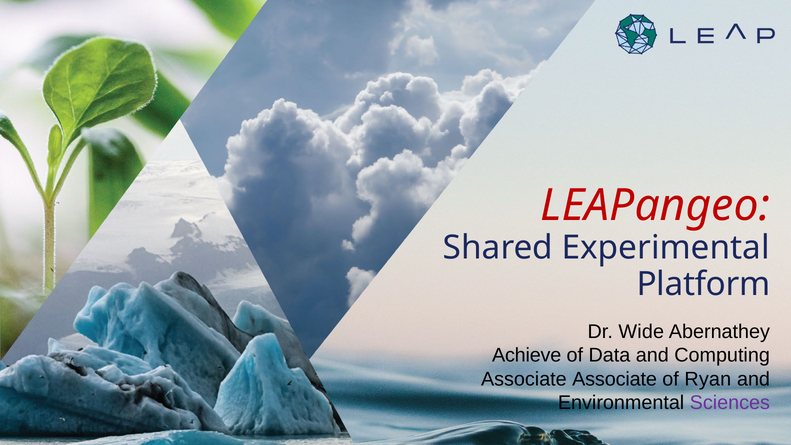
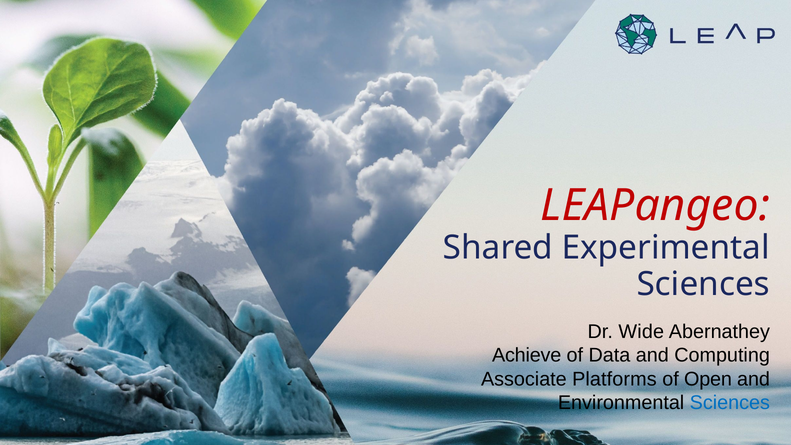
Platform: Platform -> Sciences (703, 284)
Associate Associate: Associate -> Platforms (614, 379)
Ryan: Ryan -> Open (708, 379)
Sciences colour: purple -> blue (730, 403)
